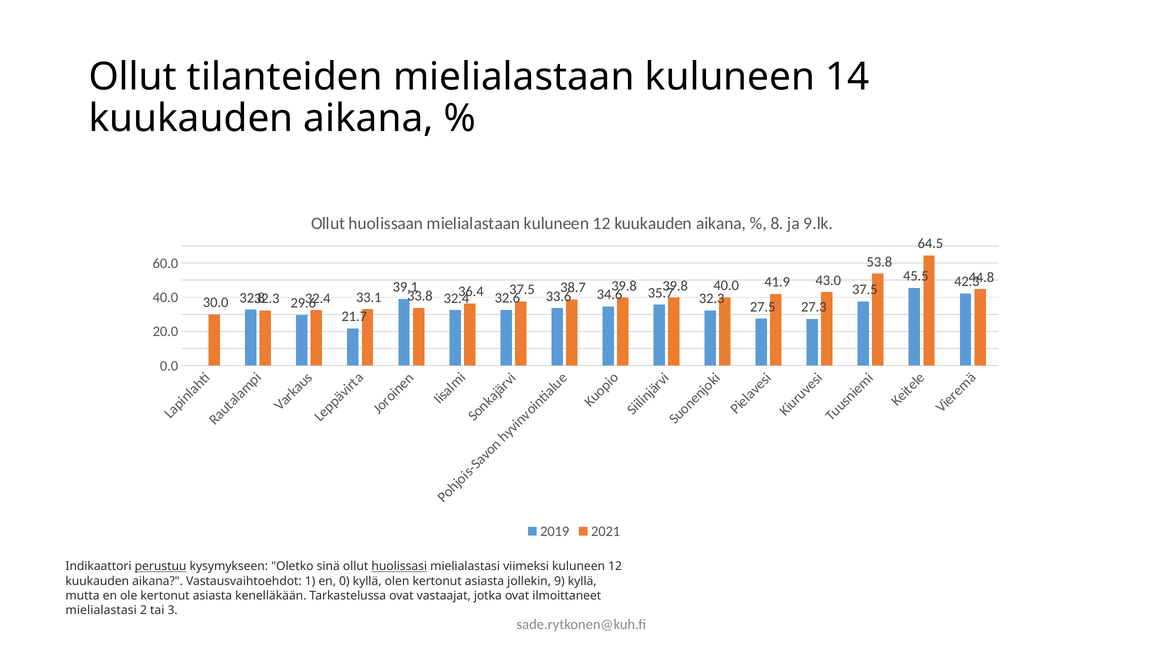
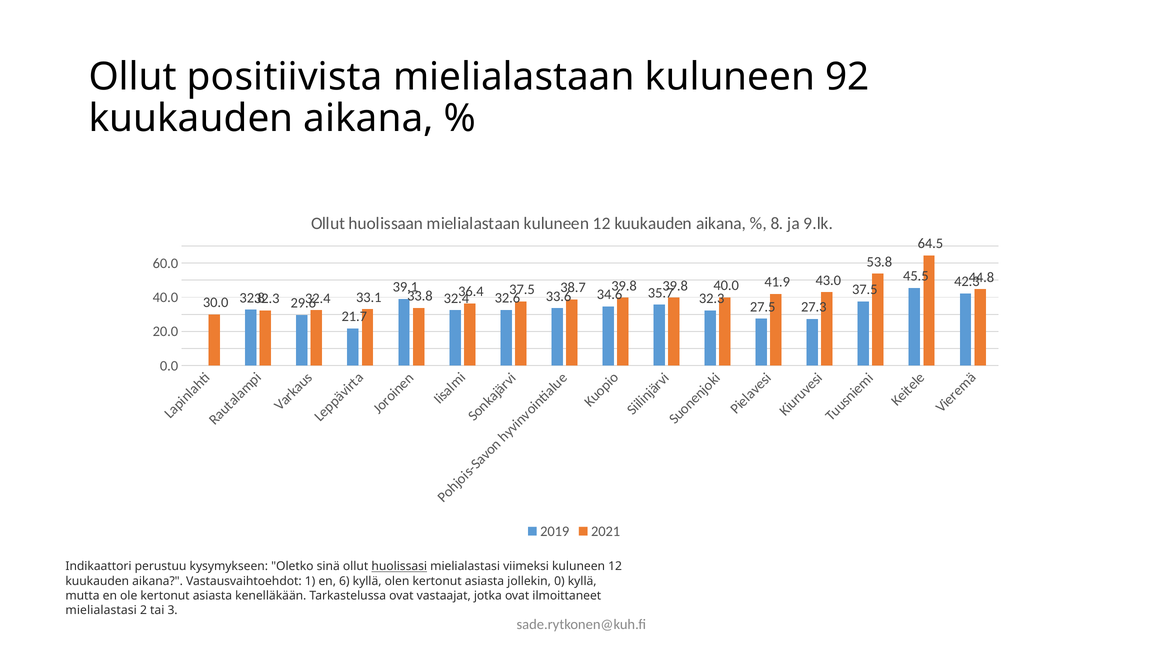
tilanteiden: tilanteiden -> positiivista (285, 77)
14: 14 -> 92 (847, 77)
perustuu underline: present -> none (161, 567)
0: 0 -> 6 (344, 581)
9: 9 -> 0 (559, 581)
